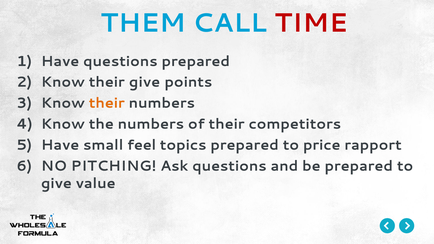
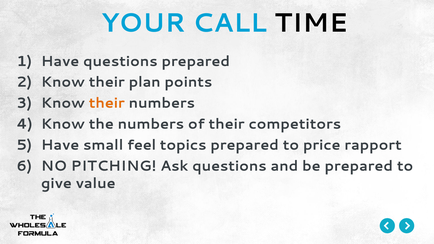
THEM: THEM -> YOUR (143, 23)
TIME colour: red -> black (311, 23)
their give: give -> plan (145, 82)
